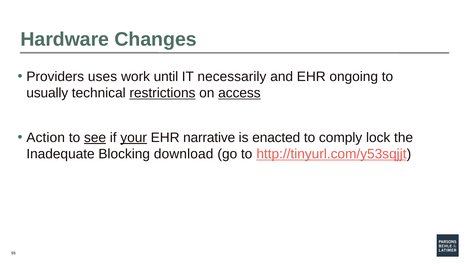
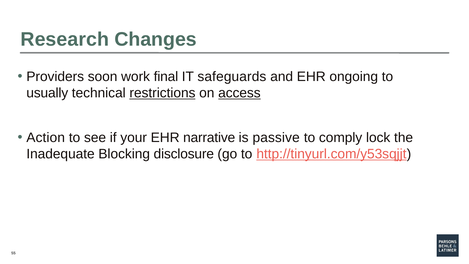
Hardware: Hardware -> Research (65, 39)
uses: uses -> soon (103, 77)
until: until -> final (166, 77)
necessarily: necessarily -> safeguards (232, 77)
see underline: present -> none (95, 138)
your underline: present -> none (134, 138)
enacted: enacted -> passive (276, 138)
download: download -> disclosure (184, 154)
